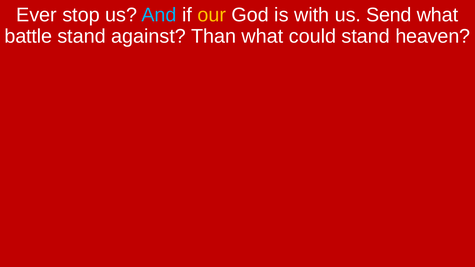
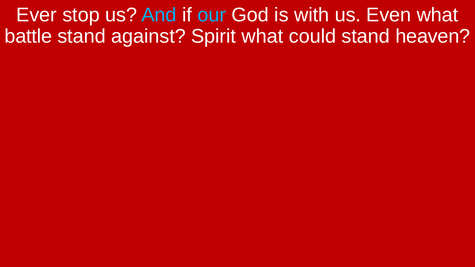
our colour: yellow -> light blue (212, 15)
Send: Send -> Even (389, 15)
Than: Than -> Spirit (214, 36)
